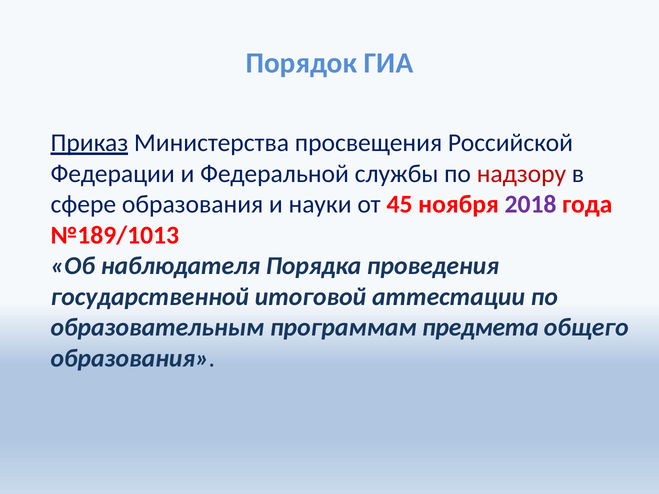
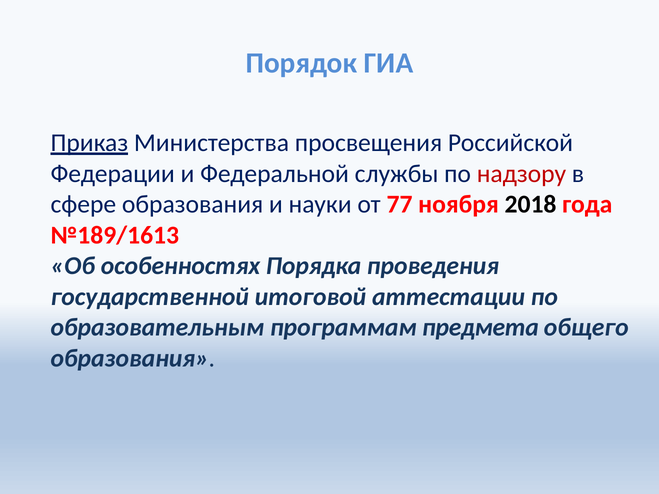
45: 45 -> 77 (400, 204)
2018 colour: purple -> black (531, 204)
№189/1013: №189/1013 -> №189/1613 (115, 235)
наблюдателя: наблюдателя -> особенностях (180, 266)
